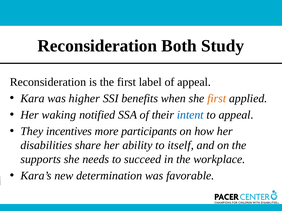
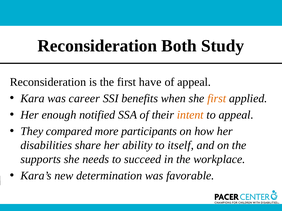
label: label -> have (150, 82)
higher: higher -> career (84, 99)
waking: waking -> enough (59, 115)
intent colour: blue -> orange (190, 115)
incentives: incentives -> compared (69, 131)
